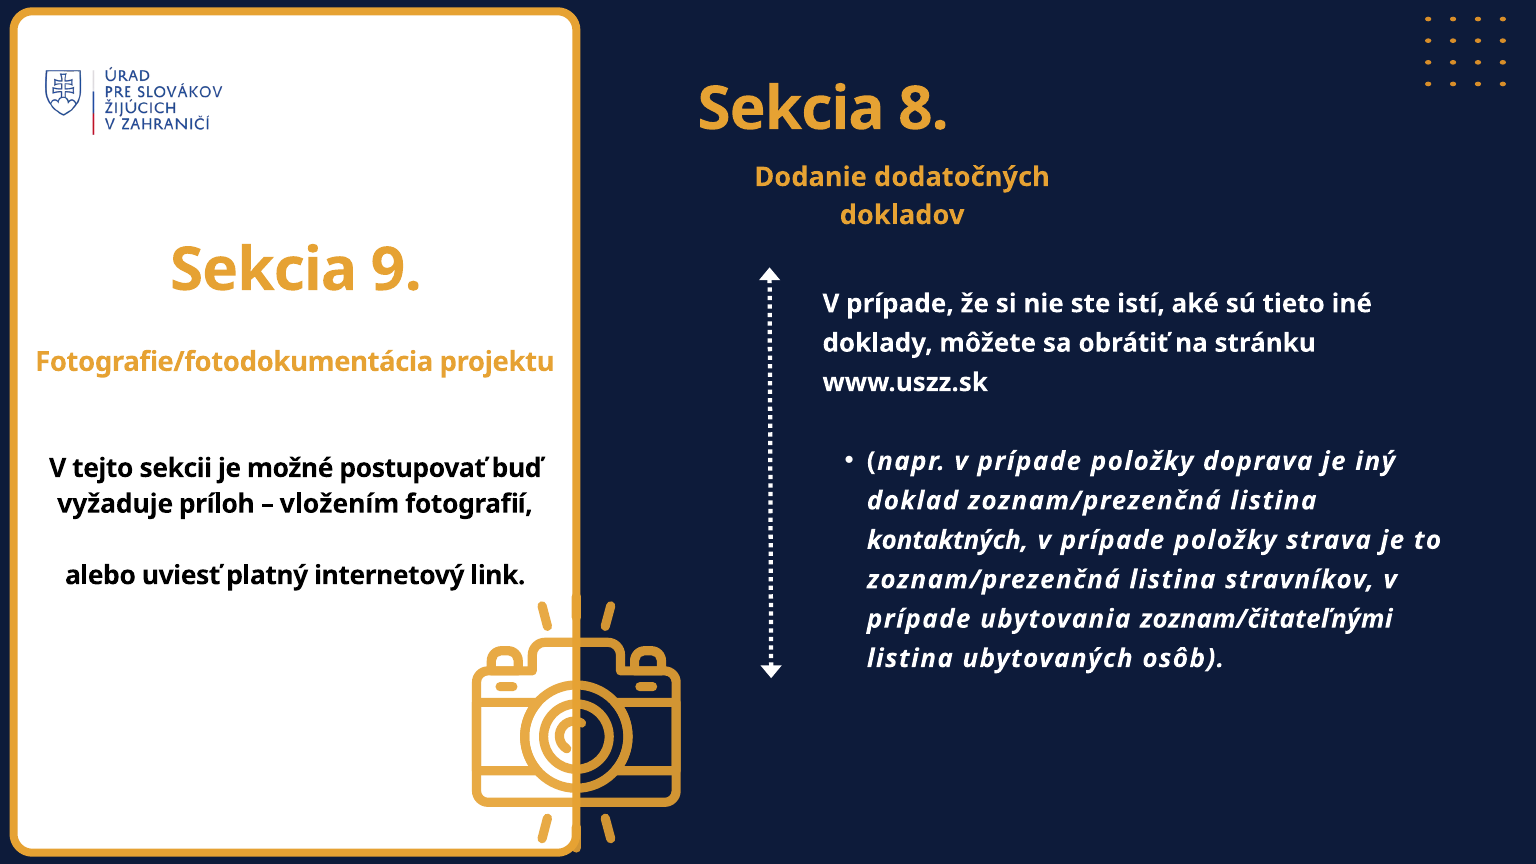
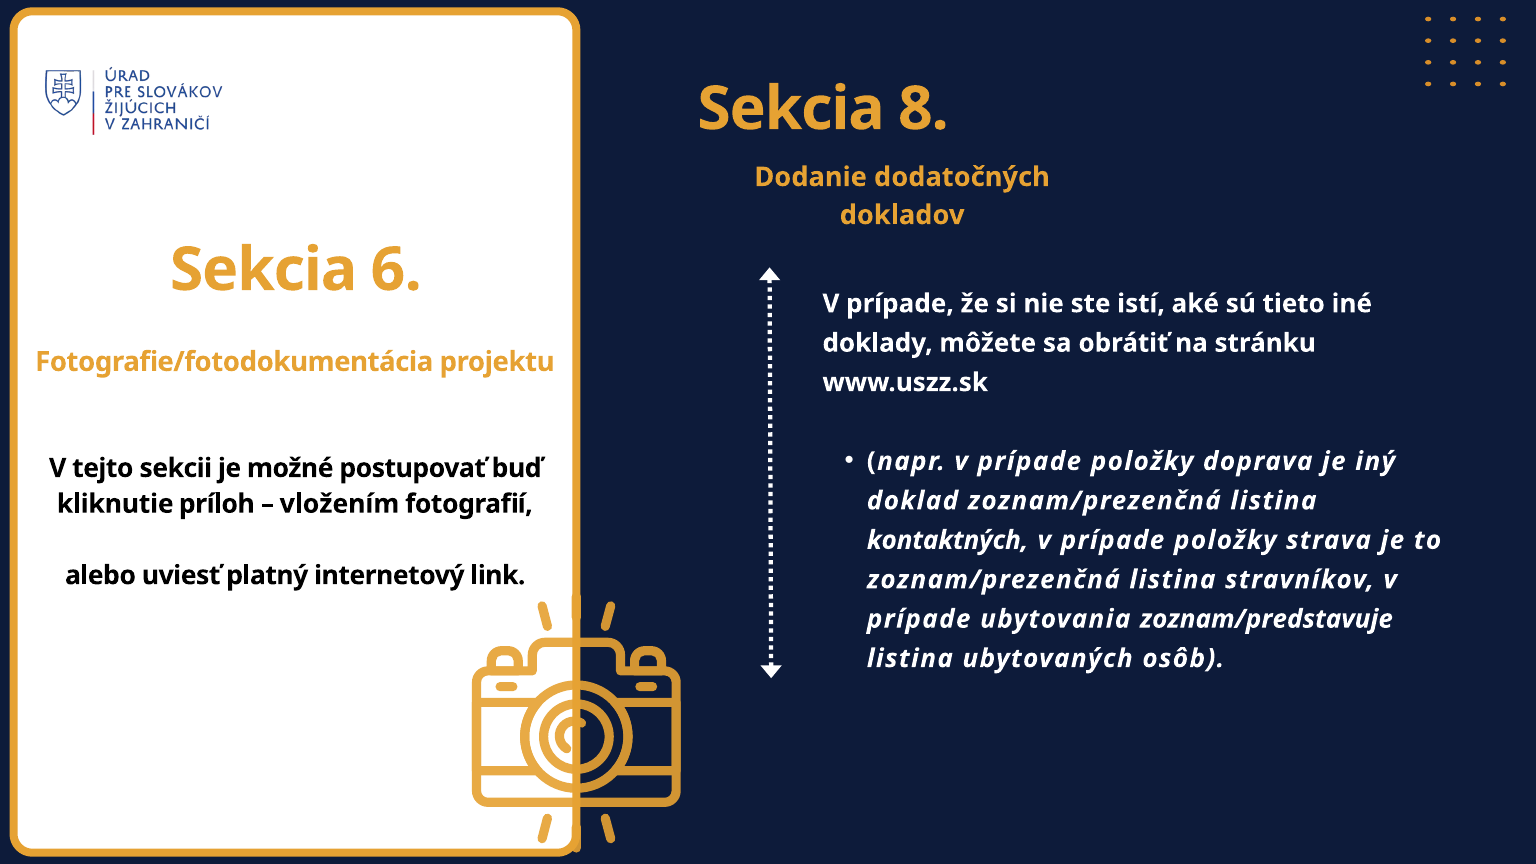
9: 9 -> 6 (396, 270)
vyžaduje: vyžaduje -> kliknutie (115, 504)
zoznam/čitateľnými: zoznam/čitateľnými -> zoznam/predstavuje (1266, 619)
